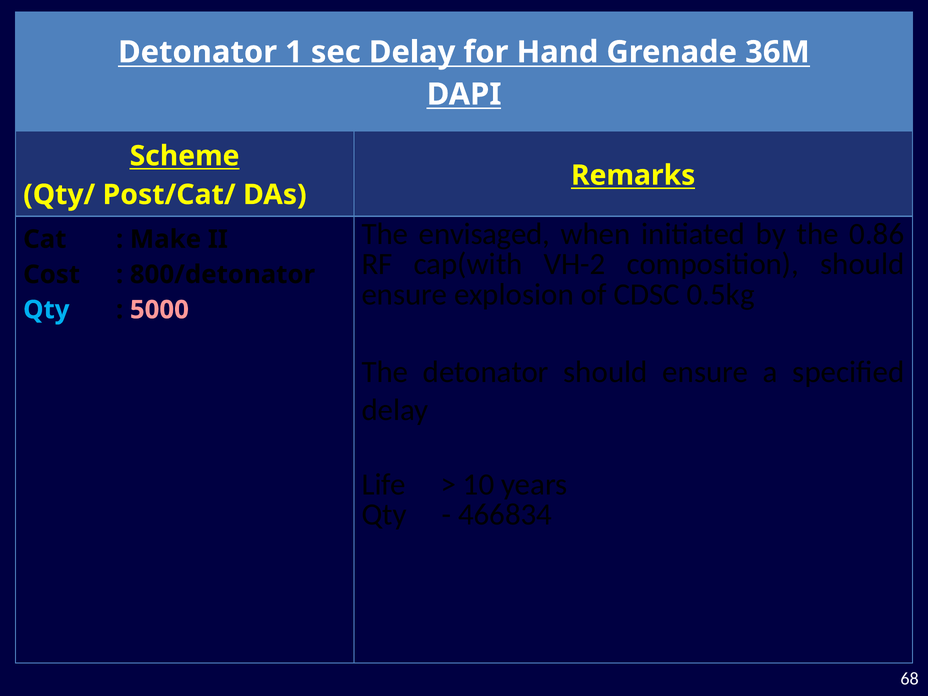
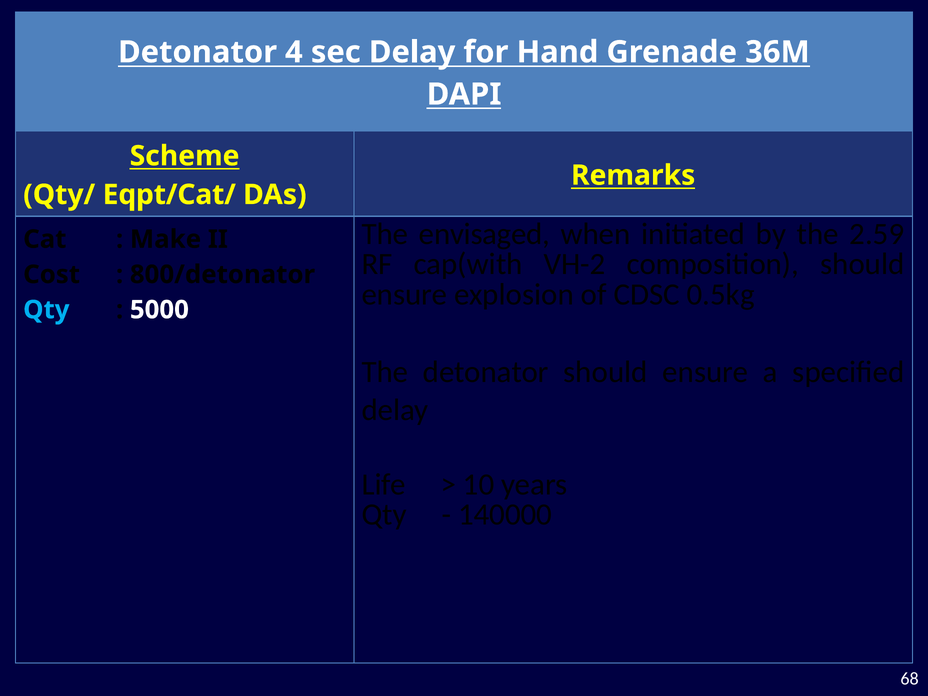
1: 1 -> 4 (294, 52)
Post/Cat/: Post/Cat/ -> Eqpt/Cat/ (169, 195)
0.86: 0.86 -> 2.59 (877, 234)
5000 colour: pink -> white (159, 310)
466834: 466834 -> 140000 (505, 515)
